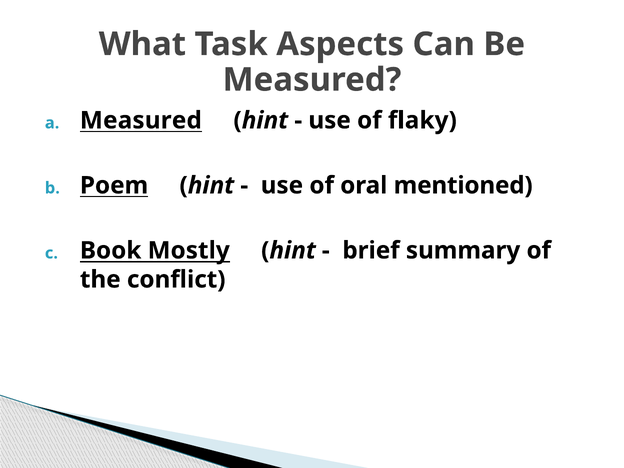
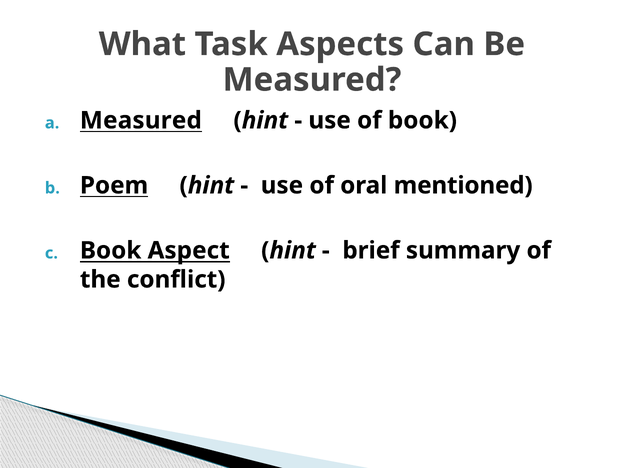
of flaky: flaky -> book (422, 120)
Mostly: Mostly -> Aspect (189, 250)
